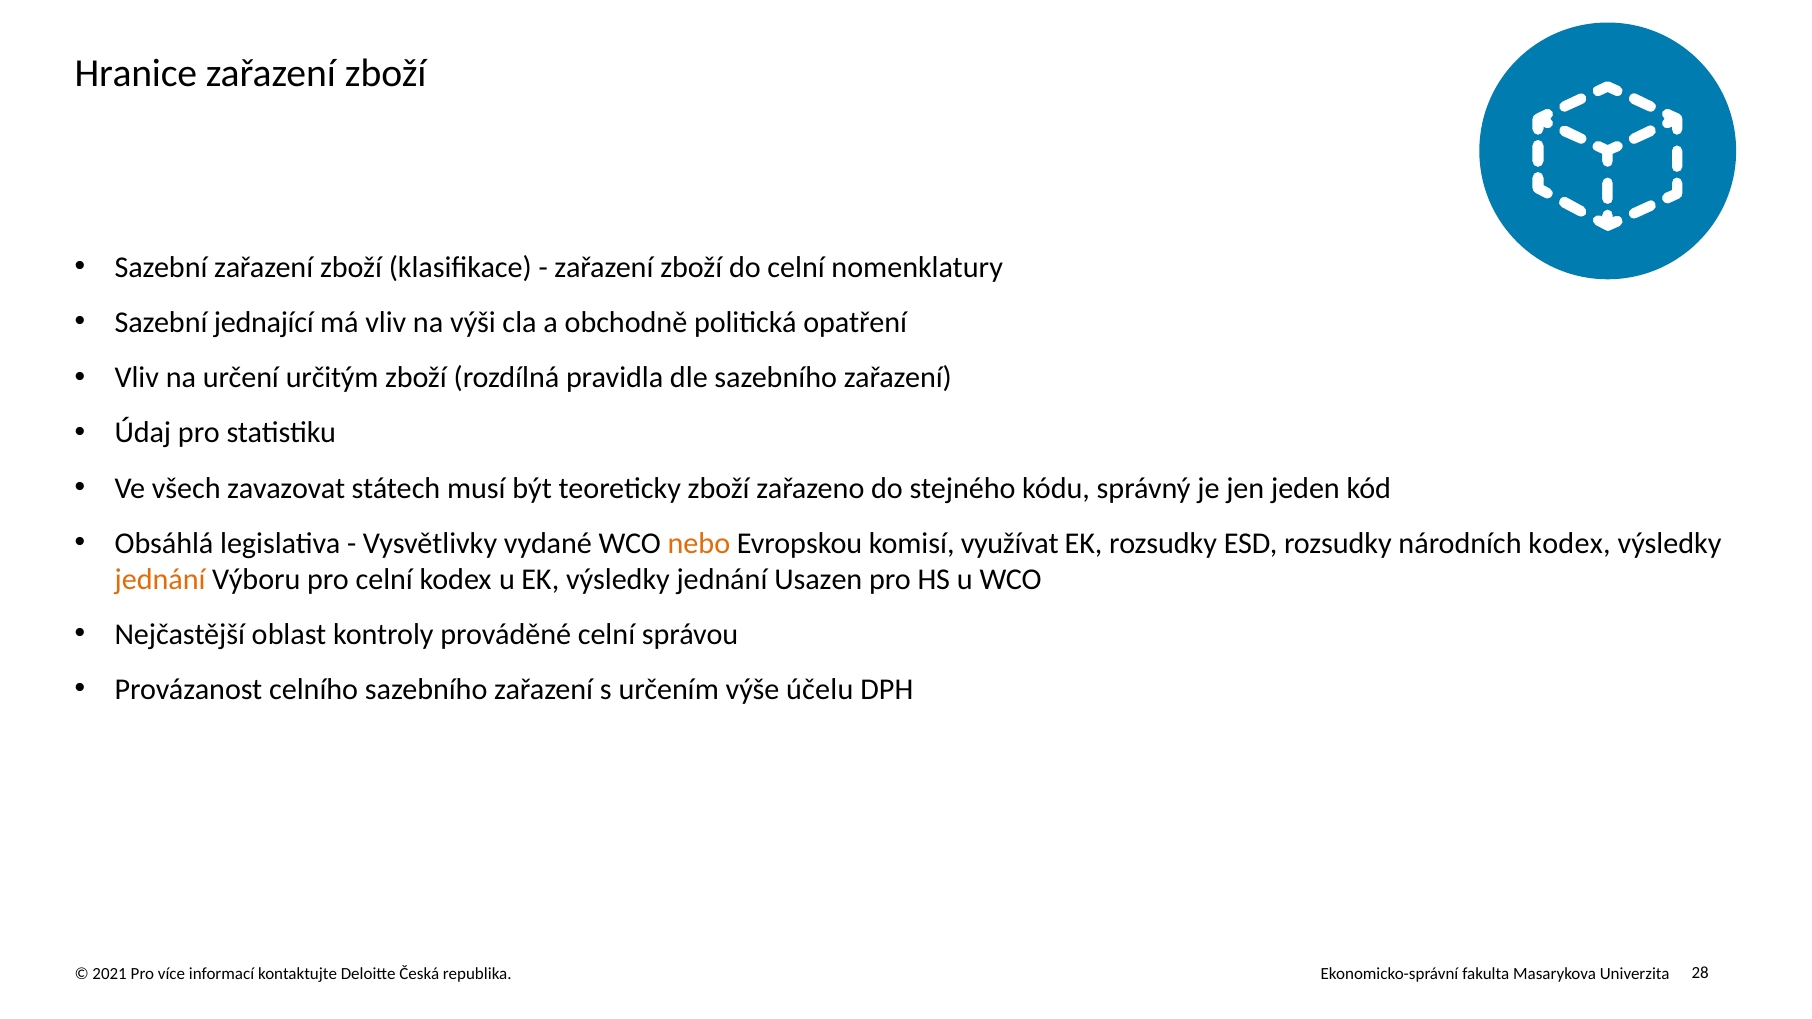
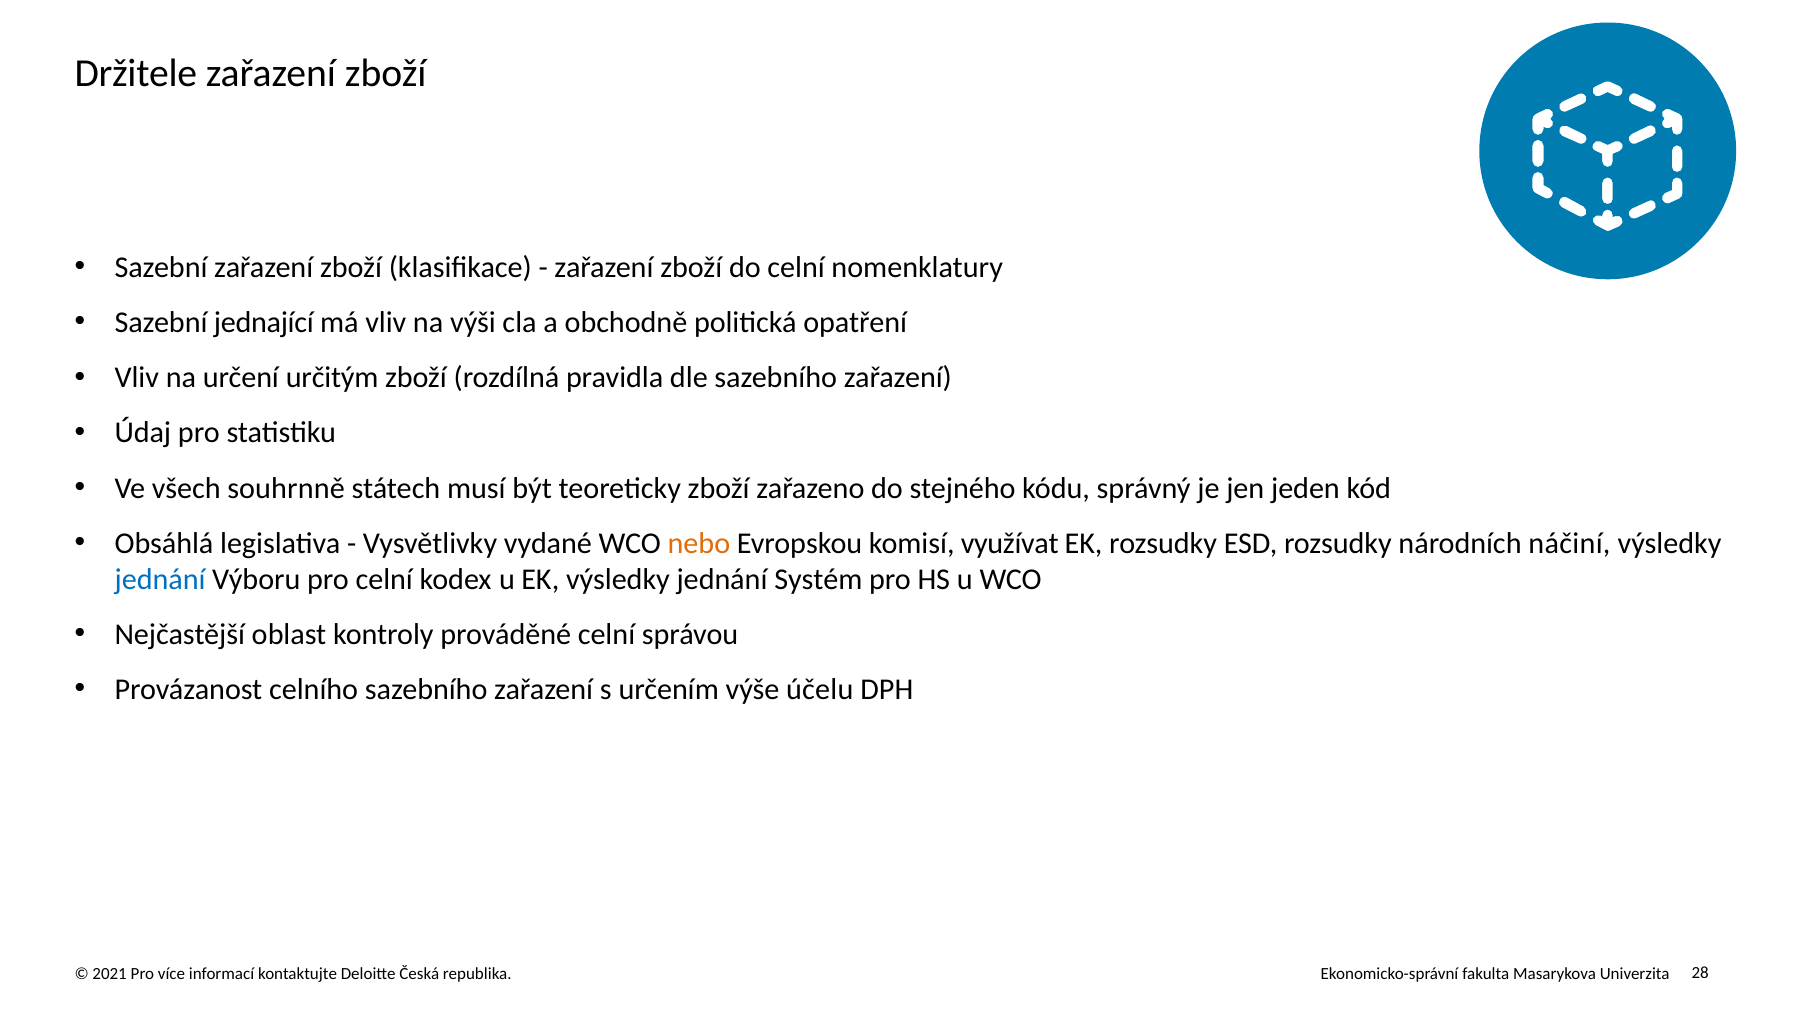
Hranice: Hranice -> Držitele (136, 74)
zavazovat: zavazovat -> souhrnně (286, 488)
národních kodex: kodex -> náčiní (1569, 543)
jednání colour: orange -> blue (160, 579)
Usazen: Usazen -> Systém (818, 579)
